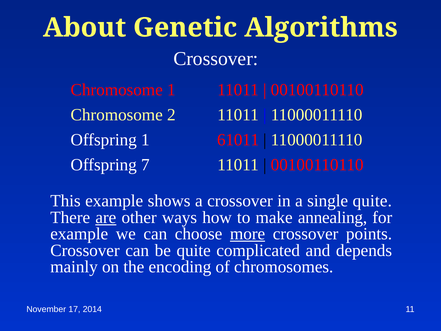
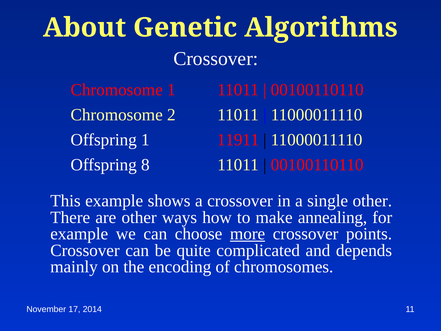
61011: 61011 -> 11911 (238, 140)
7: 7 -> 8 (145, 165)
single quite: quite -> other (372, 201)
are underline: present -> none (106, 217)
